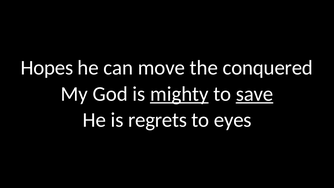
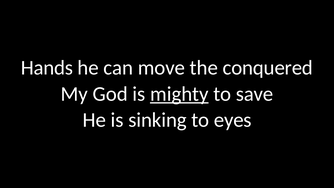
Hopes: Hopes -> Hands (47, 68)
save underline: present -> none (255, 94)
regrets: regrets -> sinking (158, 120)
